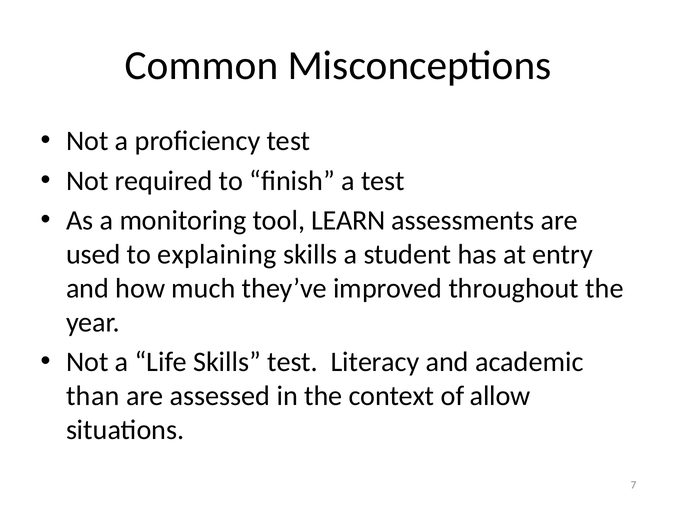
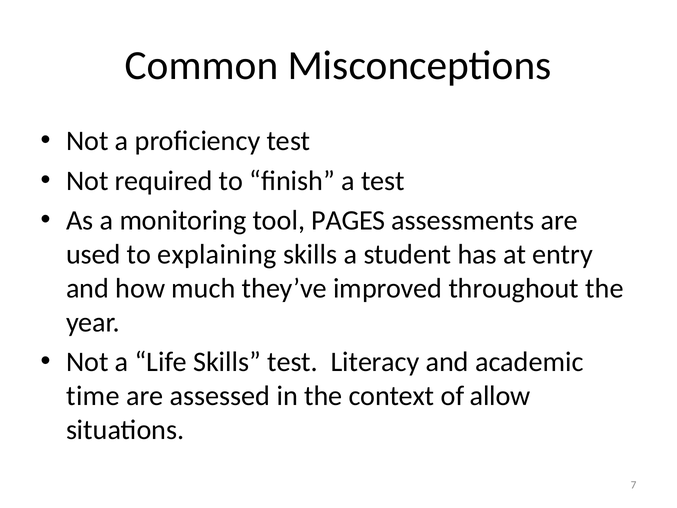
LEARN: LEARN -> PAGES (348, 221)
than: than -> time (93, 396)
